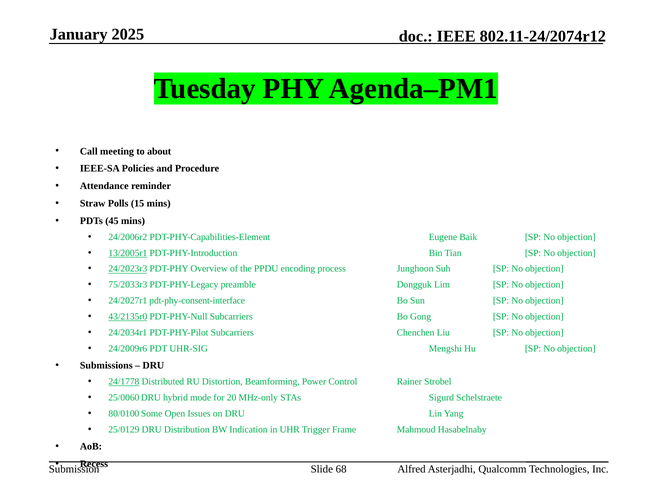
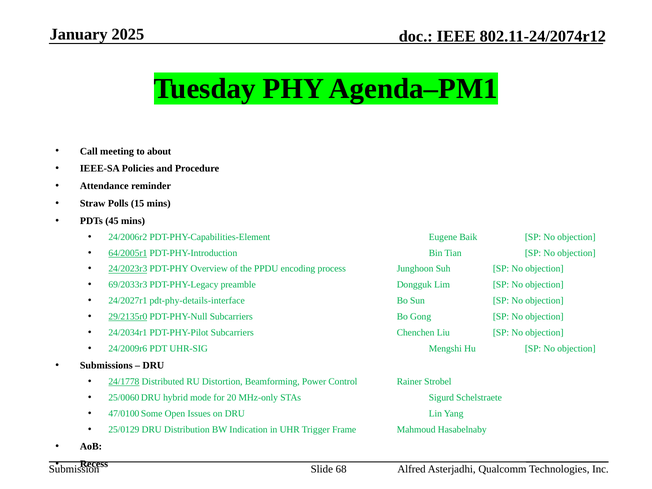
13/2005r1: 13/2005r1 -> 64/2005r1 (128, 253)
75/2033r3: 75/2033r3 -> 69/2033r3 (128, 285)
pdt-phy-consent-interface: pdt-phy-consent-interface -> pdt-phy-details-interface (197, 301)
43/2135r0: 43/2135r0 -> 29/2135r0 (128, 317)
80/0100: 80/0100 -> 47/0100 (124, 414)
